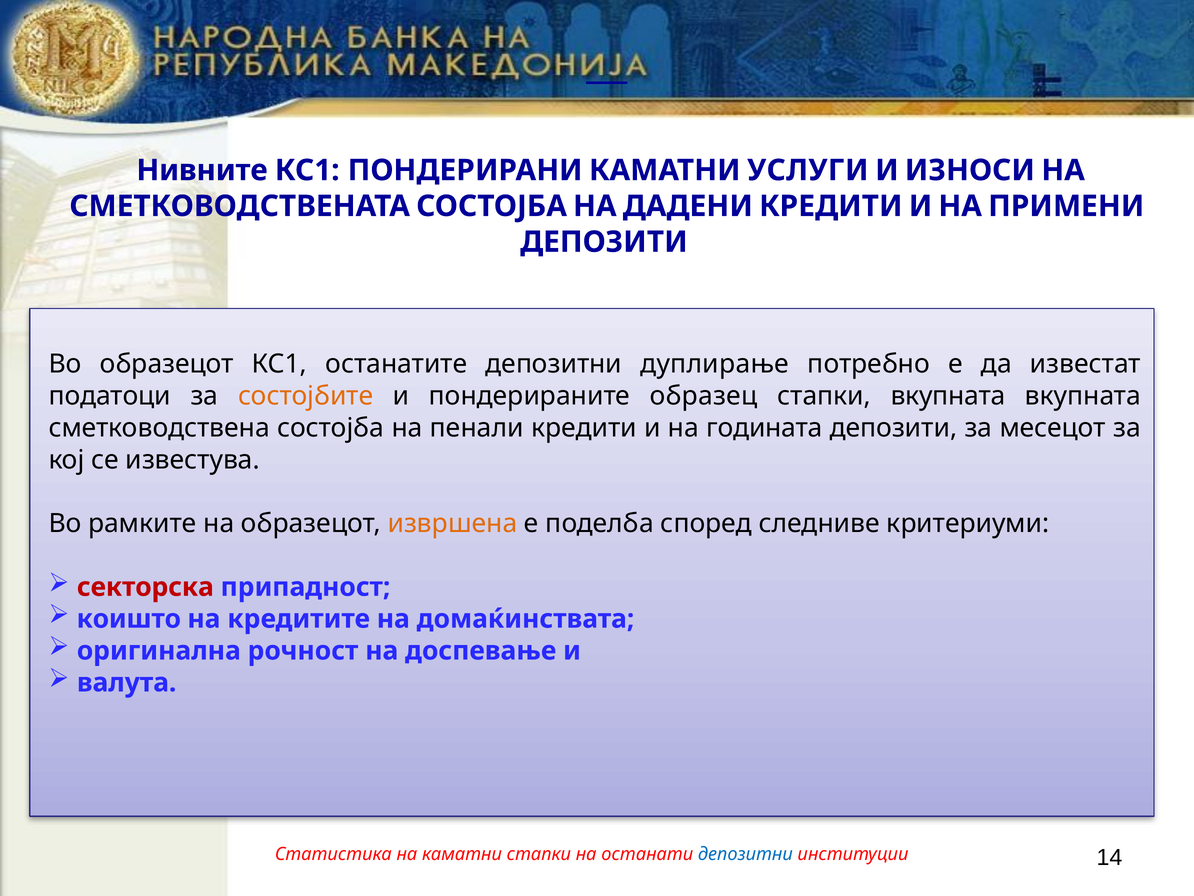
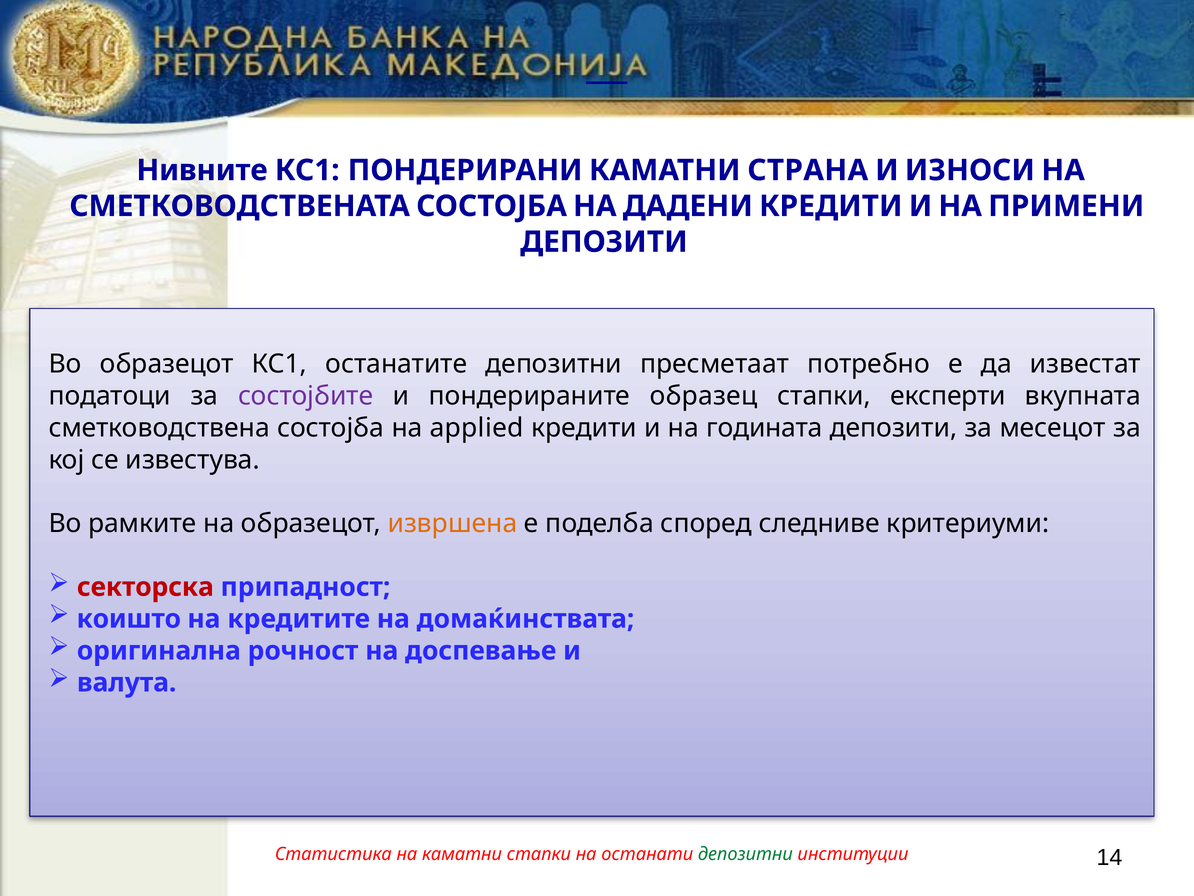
УСЛУГИ: УСЛУГИ -> СТРАНА (808, 170)
дуплирање: дуплирање -> пресметаат (715, 364)
состојбите colour: orange -> purple (306, 396)
стапки вкупната: вкупната -> експерти (948, 396)
пенали: пенали -> applied (477, 428)
депозитни colour: blue -> green (745, 854)
